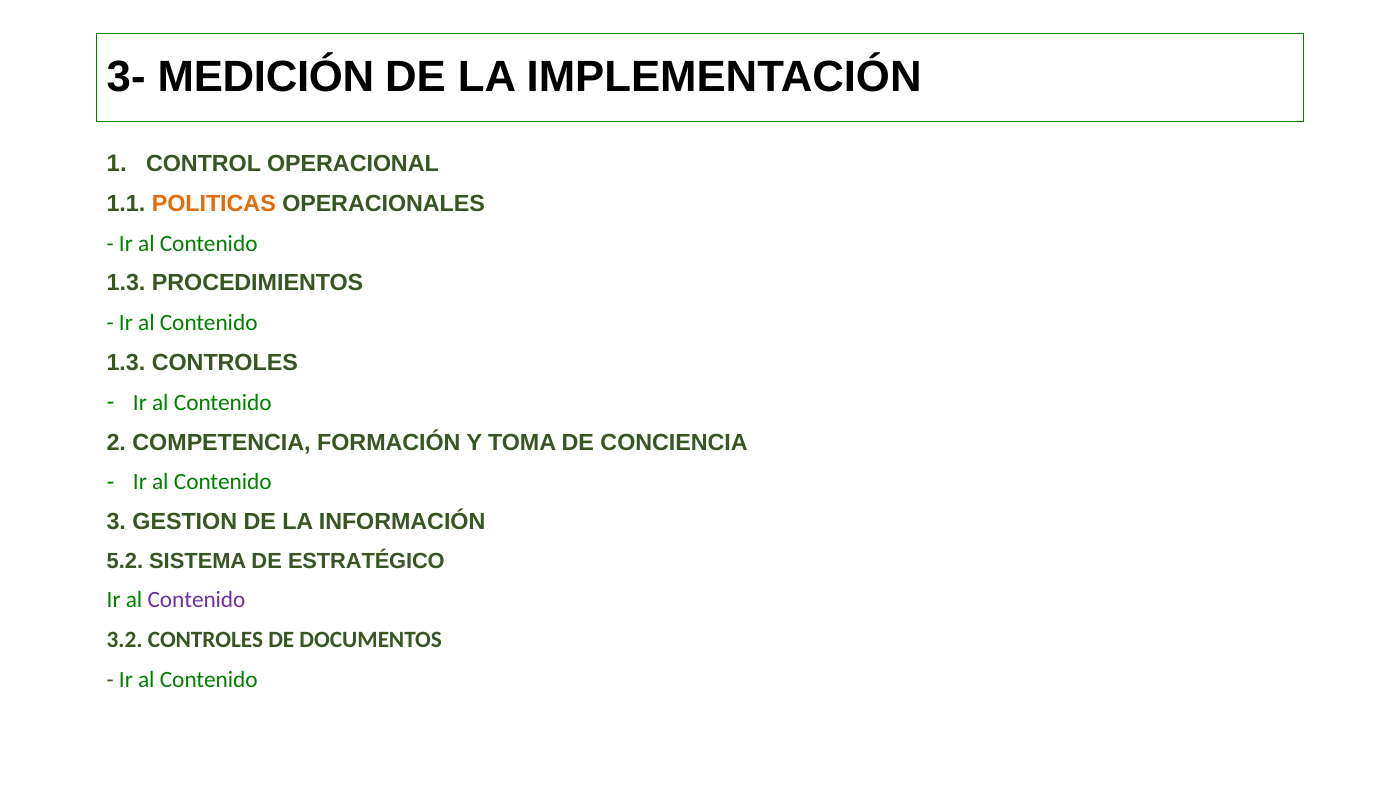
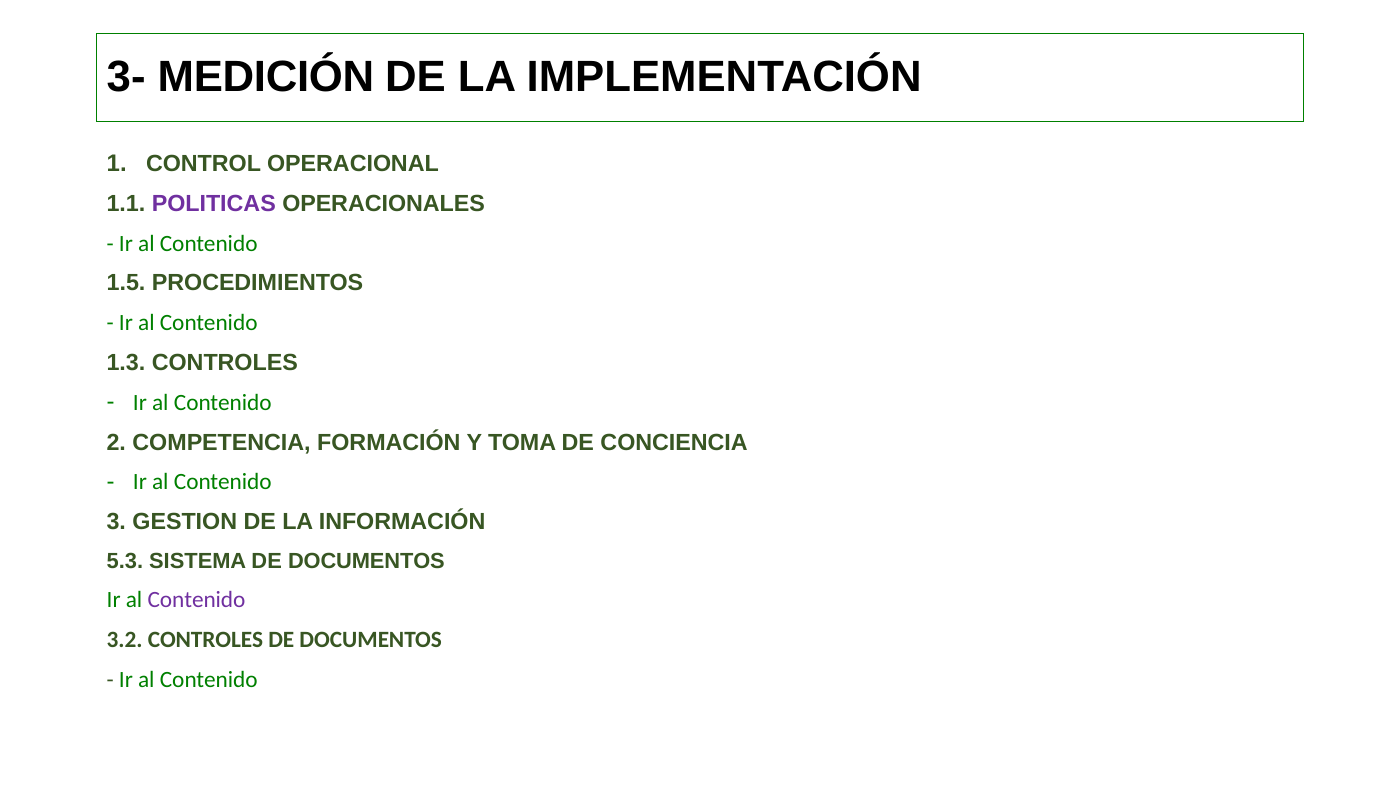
POLITICAS colour: orange -> purple (214, 203)
1.3: 1.3 -> 1.5 (126, 283)
5.2: 5.2 -> 5.3 (125, 561)
SISTEMA DE ESTRATÉGICO: ESTRATÉGICO -> DOCUMENTOS (366, 561)
